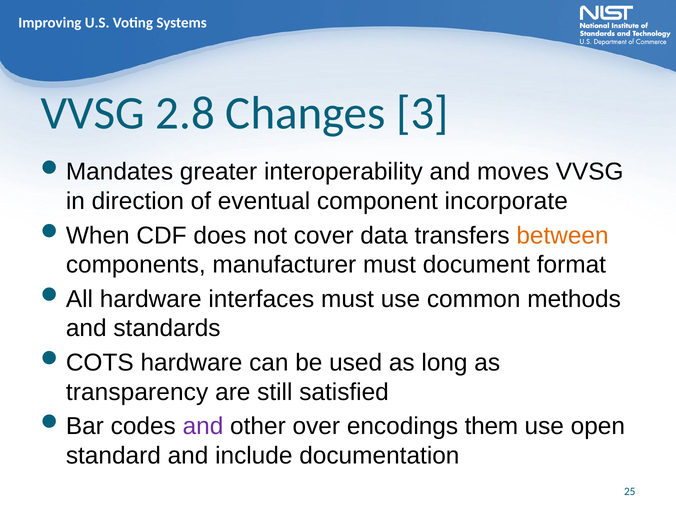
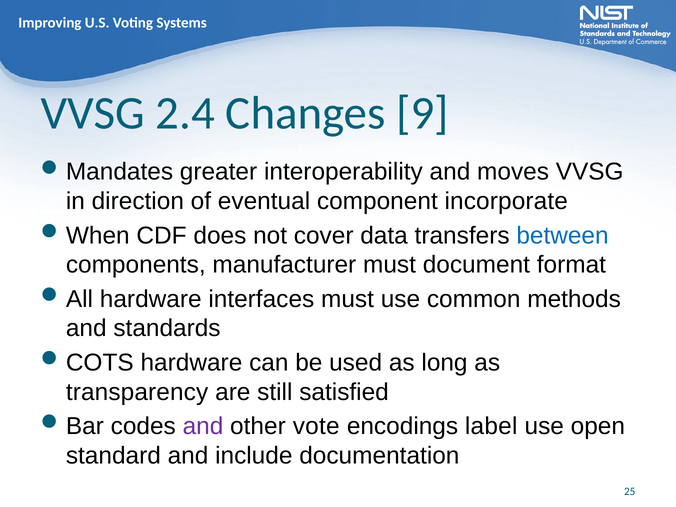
2.8: 2.8 -> 2.4 (185, 113)
3: 3 -> 9 (423, 113)
between colour: orange -> blue (562, 235)
over: over -> vote (316, 426)
them: them -> label (491, 426)
